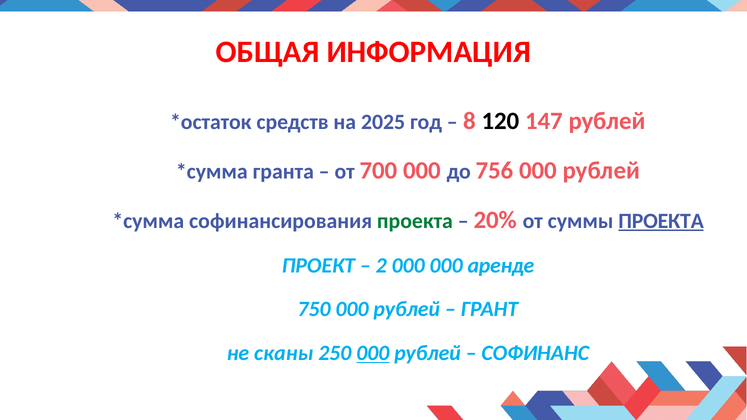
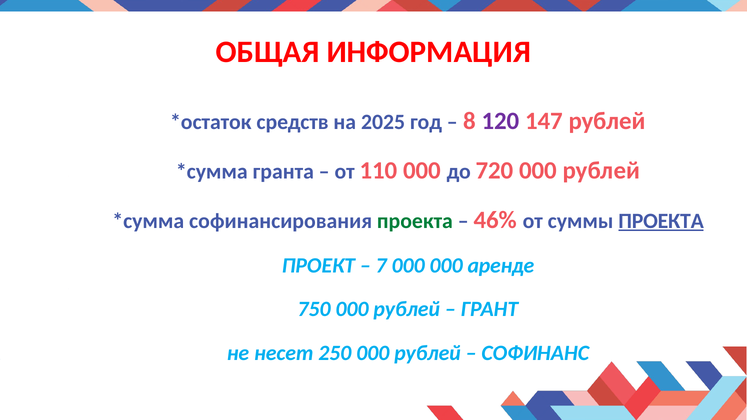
120 colour: black -> purple (500, 121)
700: 700 -> 110 (379, 170)
756: 756 -> 720 (495, 170)
20%: 20% -> 46% (495, 220)
2: 2 -> 7 (381, 265)
сканы: сканы -> несет (284, 353)
000 underline: present -> none (373, 353)
